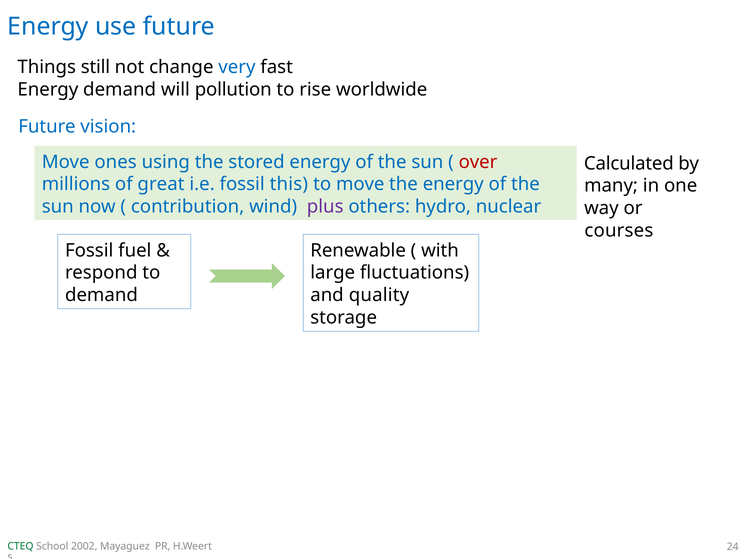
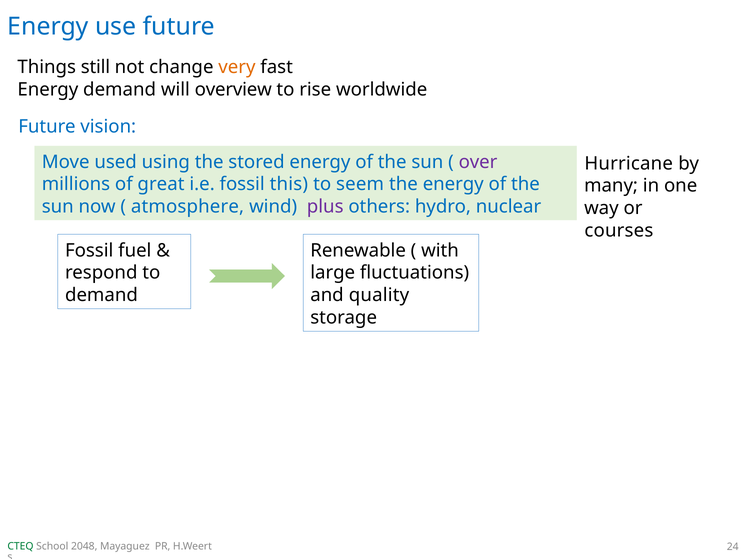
very colour: blue -> orange (237, 67)
pollution: pollution -> overview (233, 90)
ones: ones -> used (116, 162)
over colour: red -> purple (478, 162)
Calculated: Calculated -> Hurricane (629, 164)
to move: move -> seem (360, 184)
contribution: contribution -> atmosphere (187, 207)
2002: 2002 -> 2048 (84, 547)
